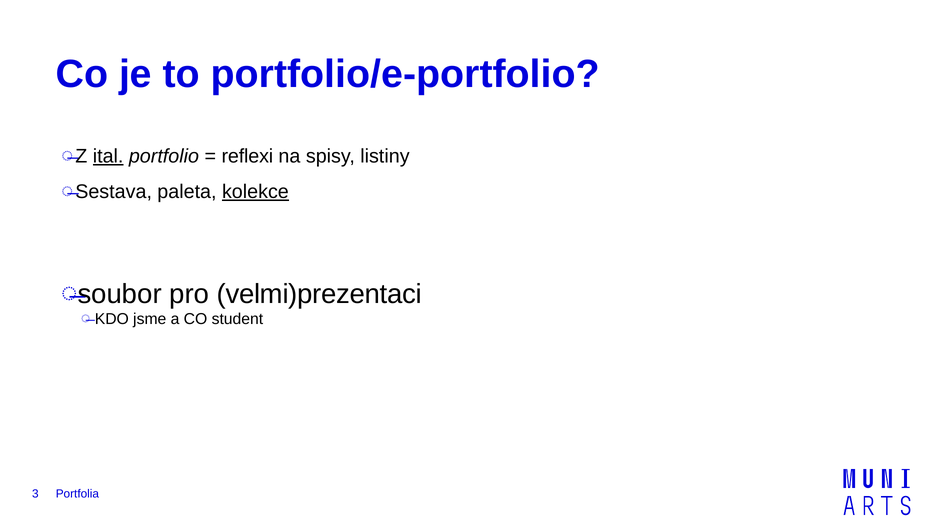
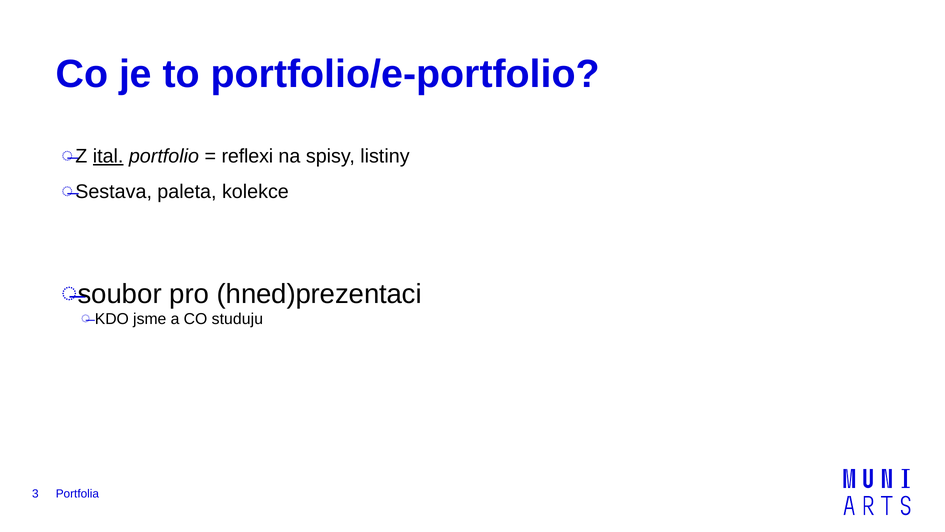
kolekce underline: present -> none (255, 192)
velmi)prezentaci: velmi)prezentaci -> hned)prezentaci (319, 294)
student: student -> studuju (237, 319)
